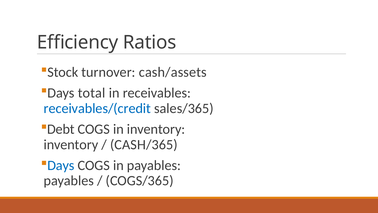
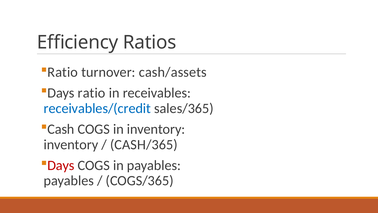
Stock: Stock -> Ratio (63, 72)
Days total: total -> ratio (92, 93)
Debt: Debt -> Cash (61, 129)
Days colour: blue -> red (61, 165)
